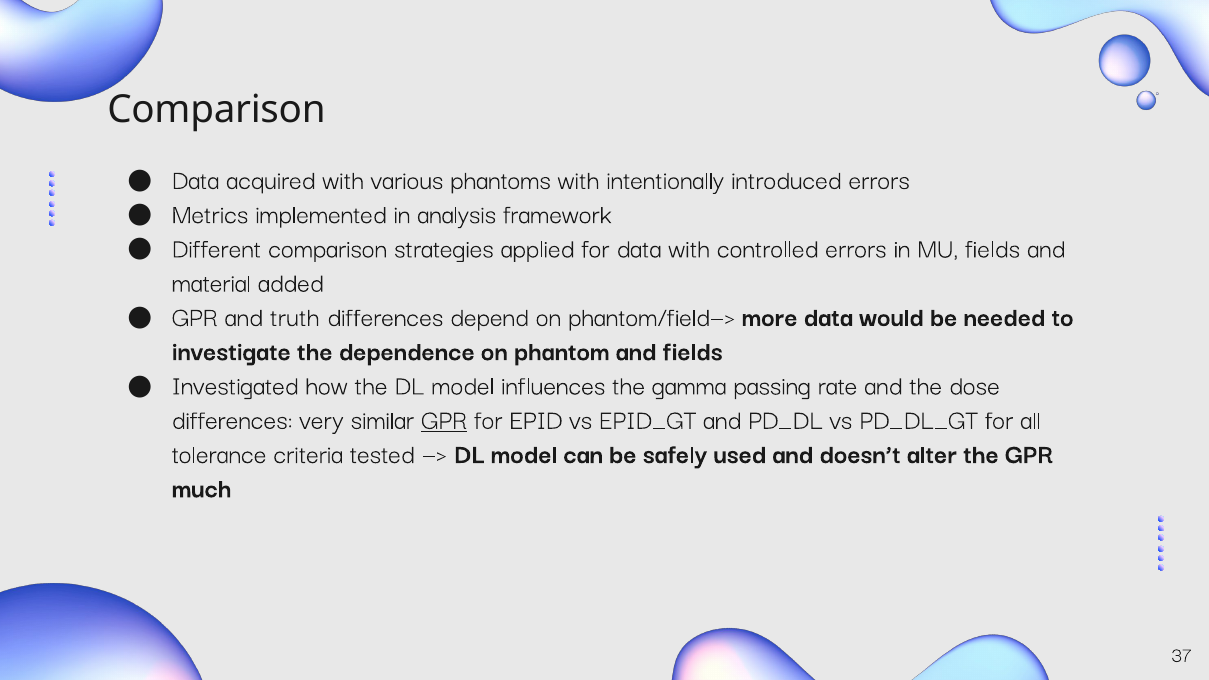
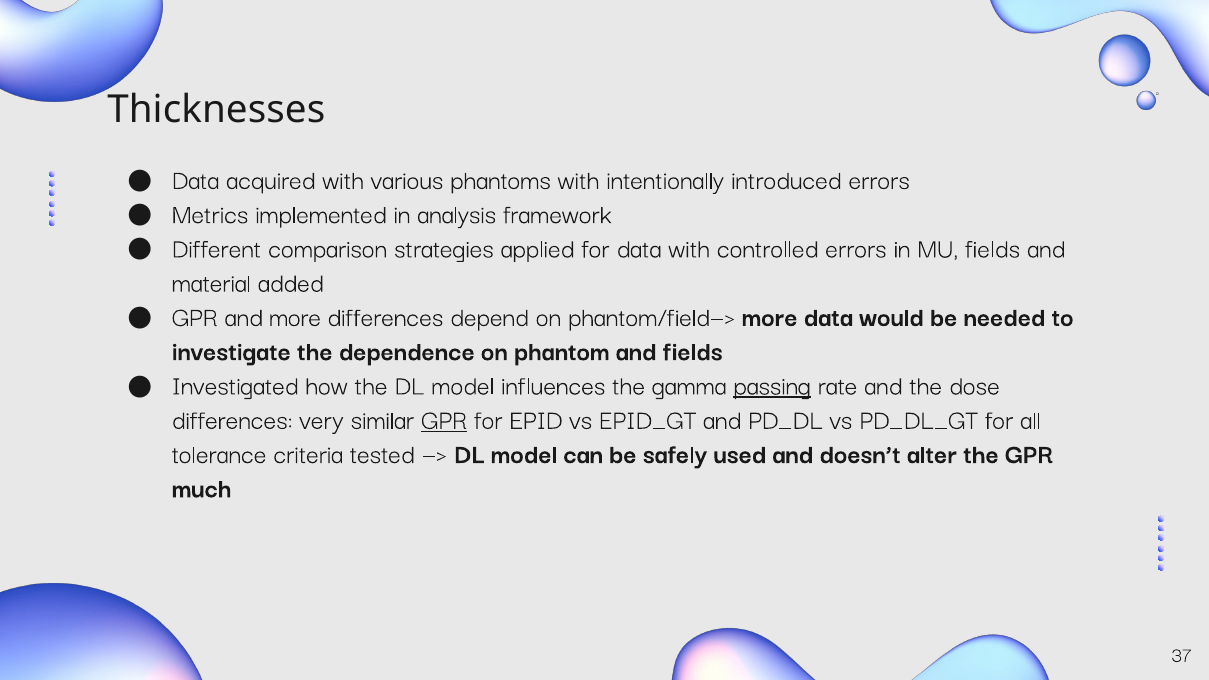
Comparison: Comparison -> Thicknesses (216, 109)
and truth: truth -> more (295, 317)
passing underline: none -> present (772, 385)
